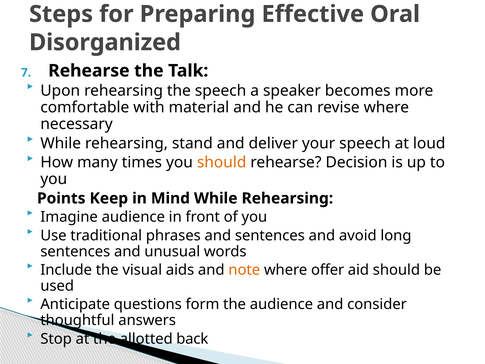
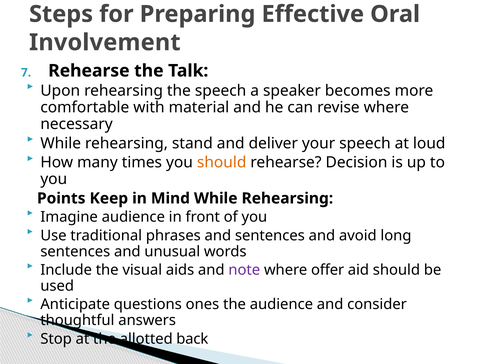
Disorganized: Disorganized -> Involvement (105, 42)
note colour: orange -> purple (244, 270)
form: form -> ones (202, 304)
